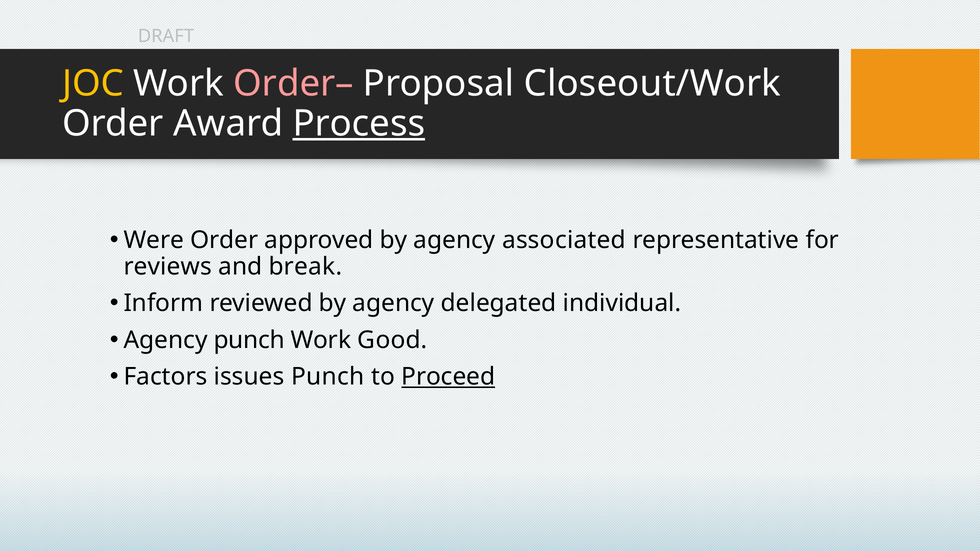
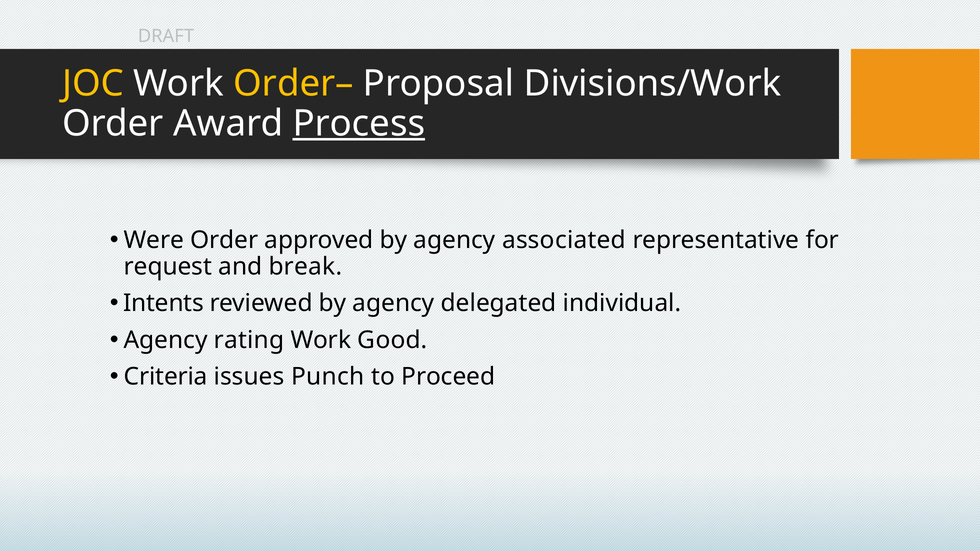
Order– colour: pink -> yellow (293, 84)
Closeout/Work: Closeout/Work -> Divisions/Work (653, 84)
reviews: reviews -> request (168, 267)
Inform: Inform -> Intents (164, 303)
Agency punch: punch -> rating (249, 340)
Factors: Factors -> Criteria (166, 377)
Proceed underline: present -> none (448, 377)
